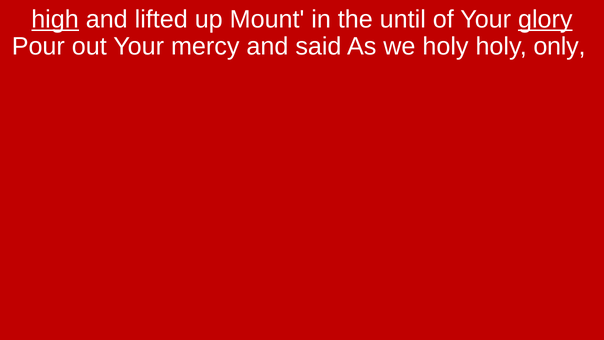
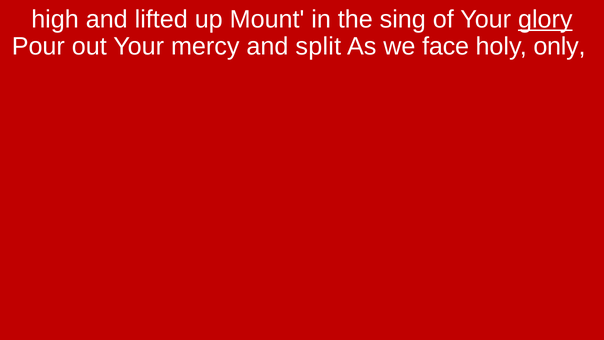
high underline: present -> none (55, 19)
until: until -> sing (403, 19)
said: said -> split (318, 46)
we holy: holy -> face (446, 46)
